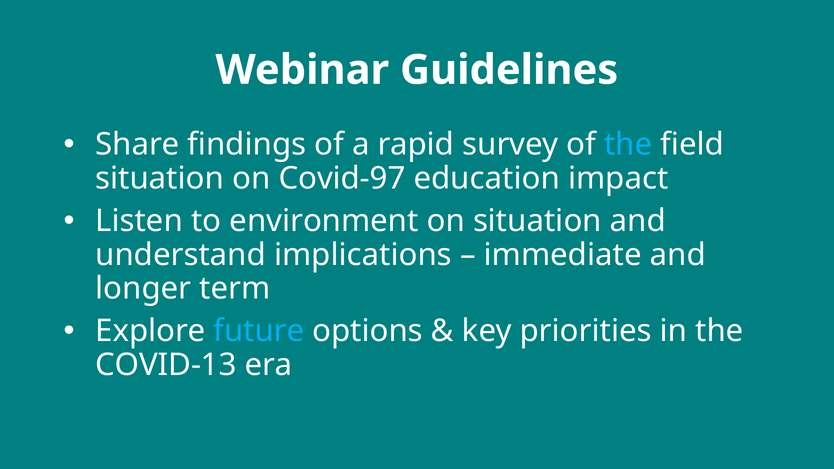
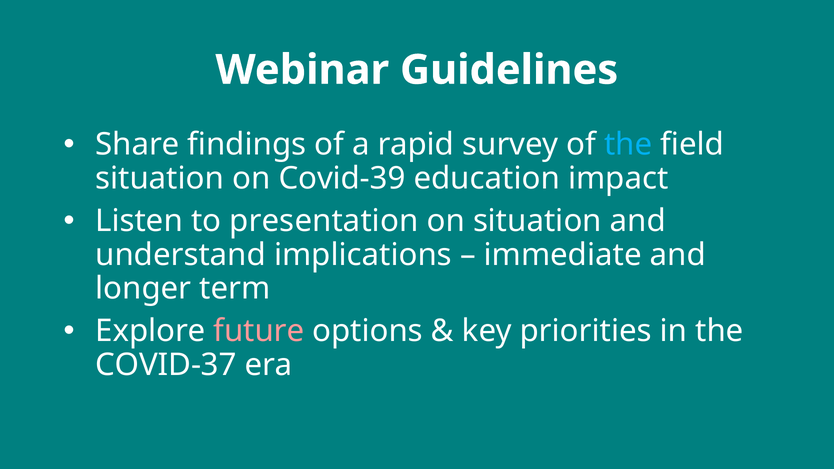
Covid-97: Covid-97 -> Covid-39 (342, 178)
environment: environment -> presentation (324, 221)
future colour: light blue -> pink (259, 331)
COVID-13: COVID-13 -> COVID-37 (166, 365)
